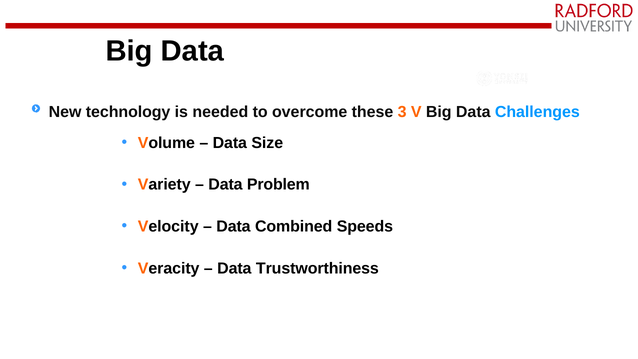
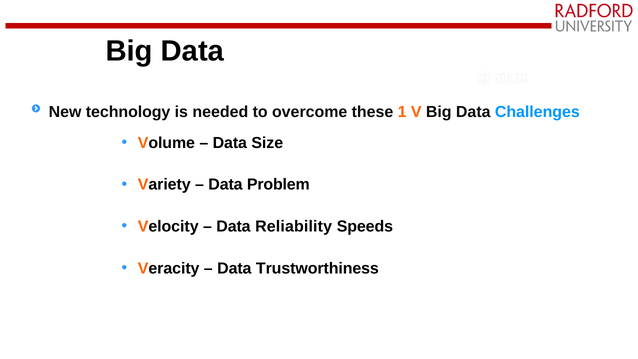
3: 3 -> 1 (402, 112)
Combined: Combined -> Reliability (294, 226)
